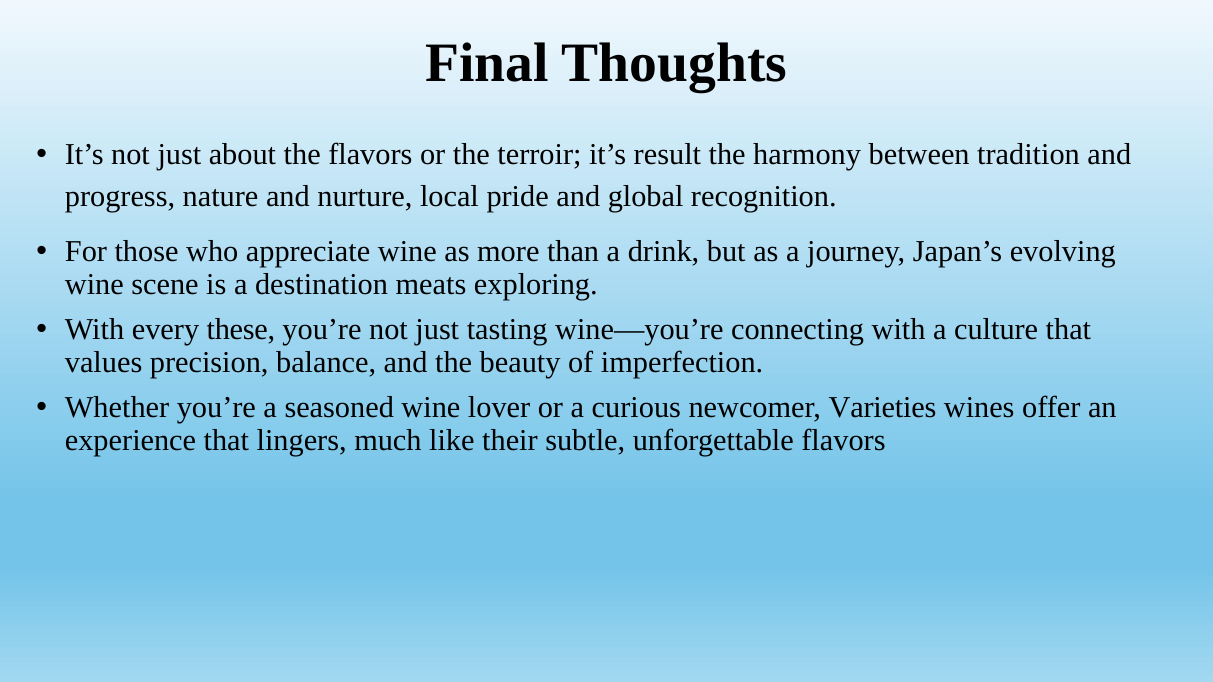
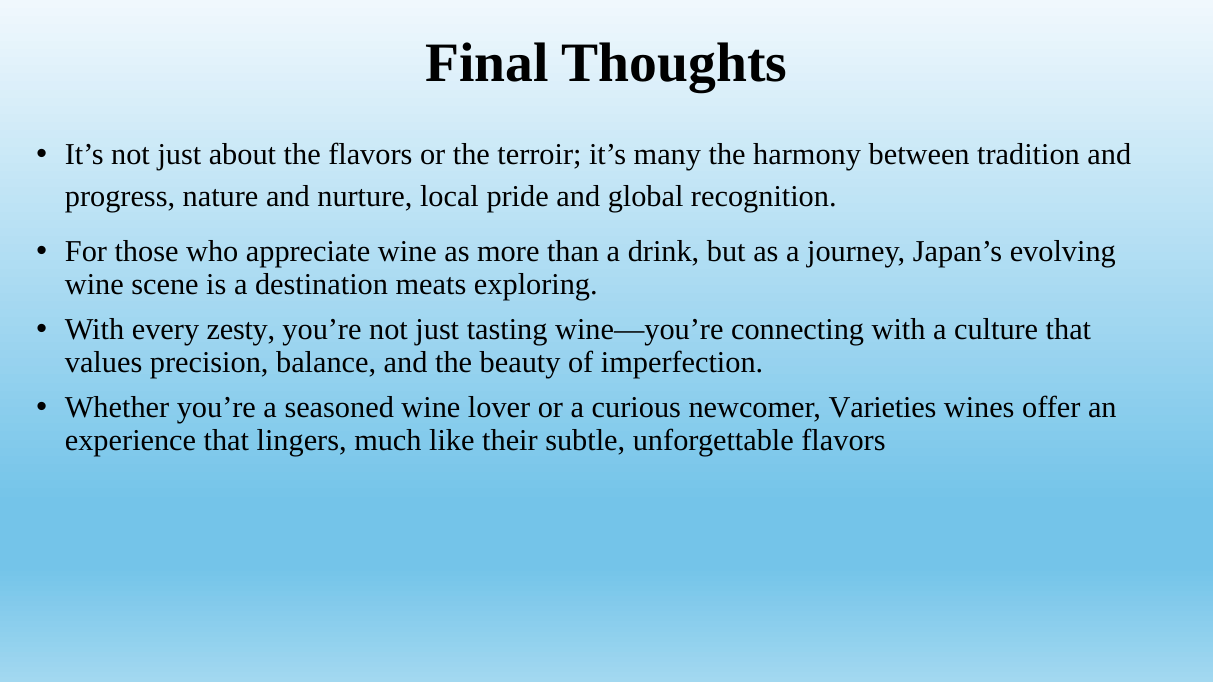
result: result -> many (667, 155)
these: these -> zesty (241, 330)
